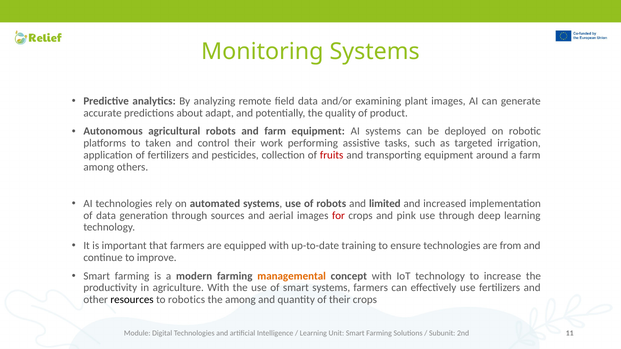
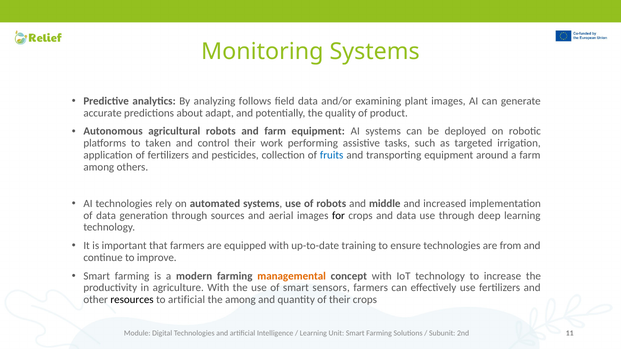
remote: remote -> follows (255, 101)
fruits colour: red -> blue (332, 155)
limited: limited -> middle (385, 204)
for colour: red -> black (338, 216)
and pink: pink -> data (406, 216)
smart systems: systems -> sensors (331, 288)
to robotics: robotics -> artificial (187, 300)
